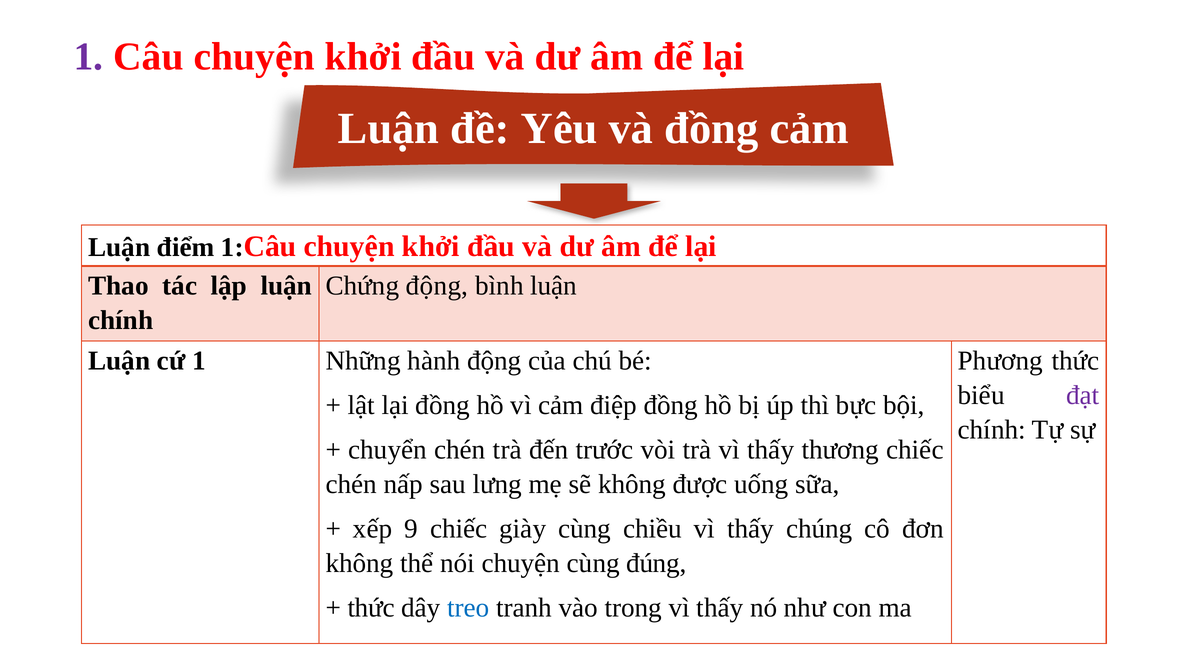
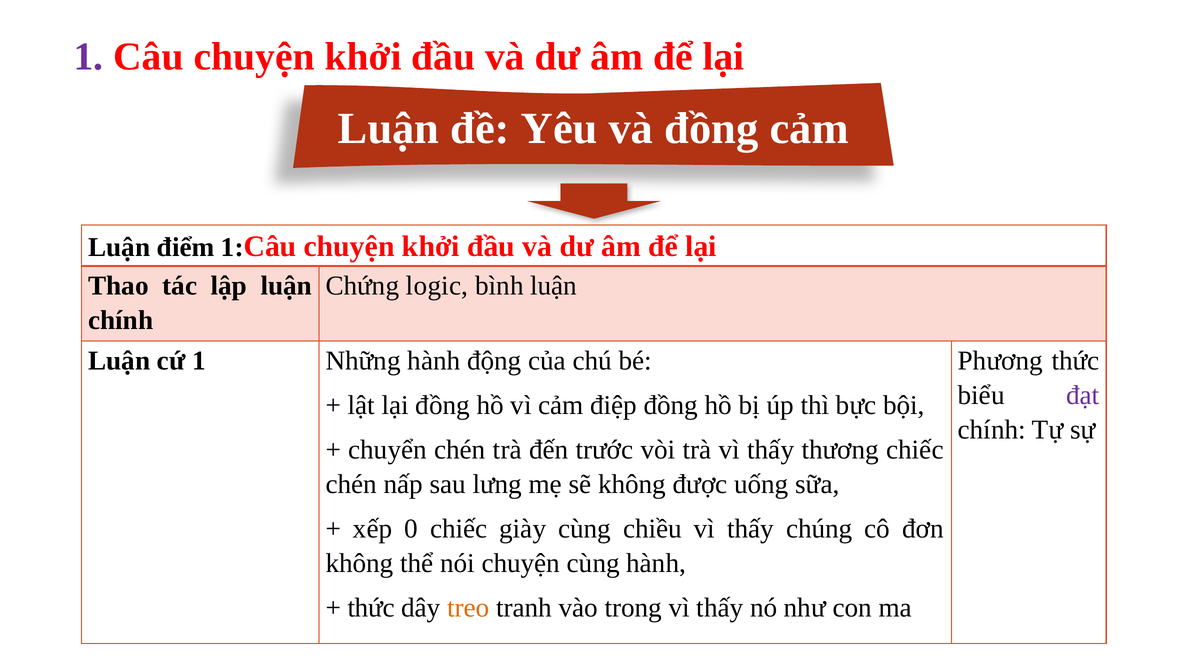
Chứng động: động -> logic (437, 286)
9: 9 -> 0 (411, 529)
cùng đúng: đúng -> hành (656, 564)
treo colour: blue -> orange (468, 608)
